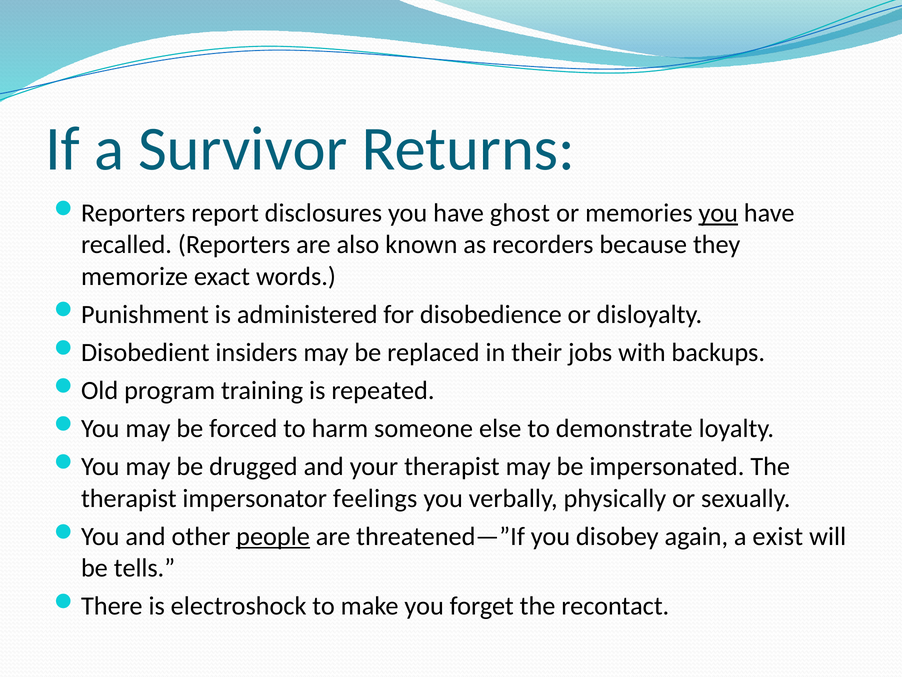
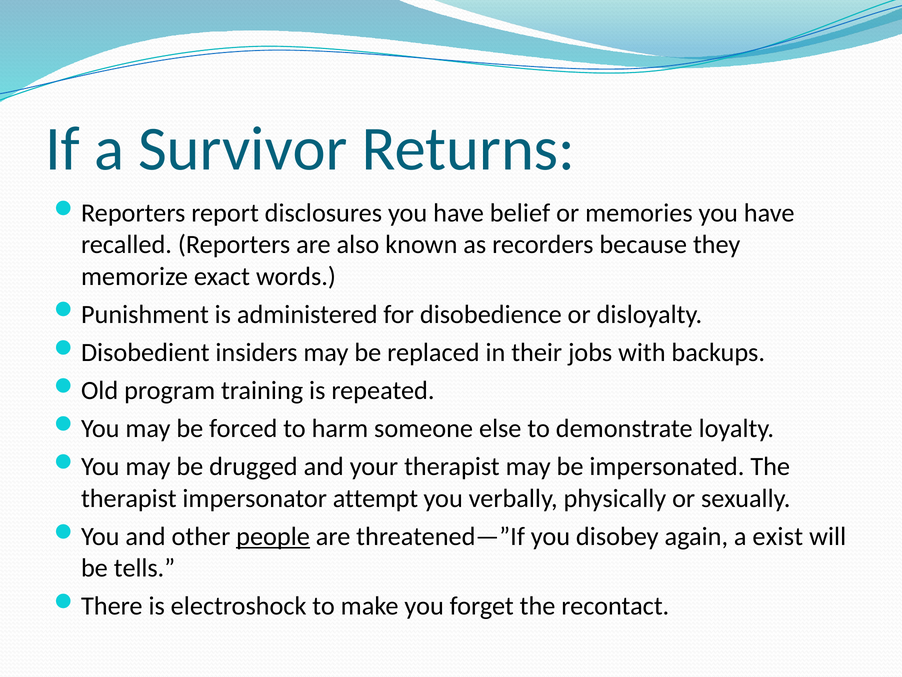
ghost: ghost -> belief (520, 213)
you underline: present -> none (718, 213)
feelings: feelings -> attempt (375, 498)
